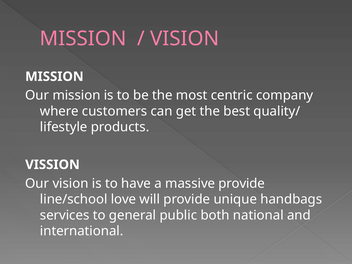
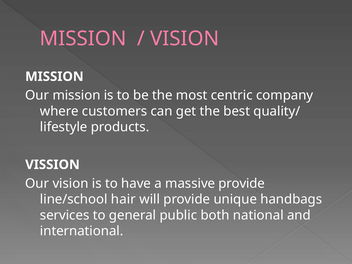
love: love -> hair (123, 199)
